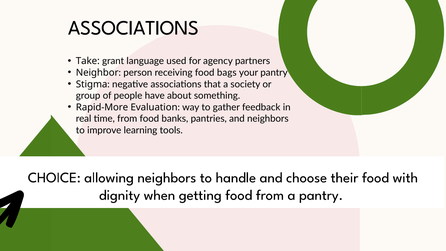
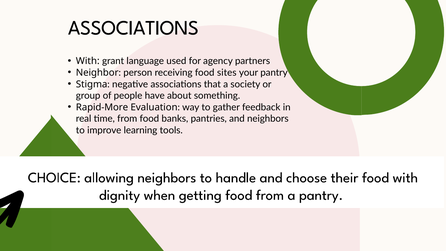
Take: Take -> With (88, 61)
bags: bags -> sites (227, 73)
